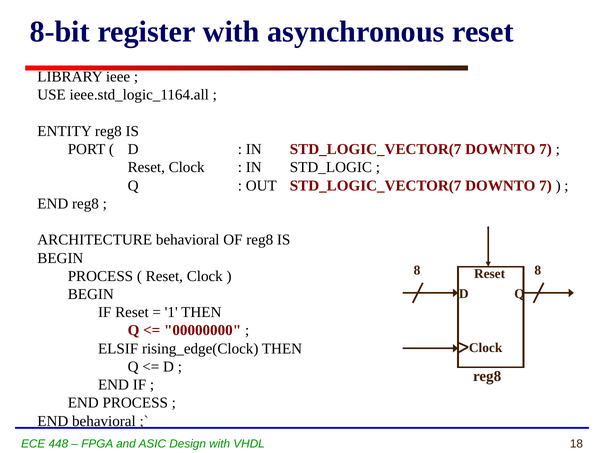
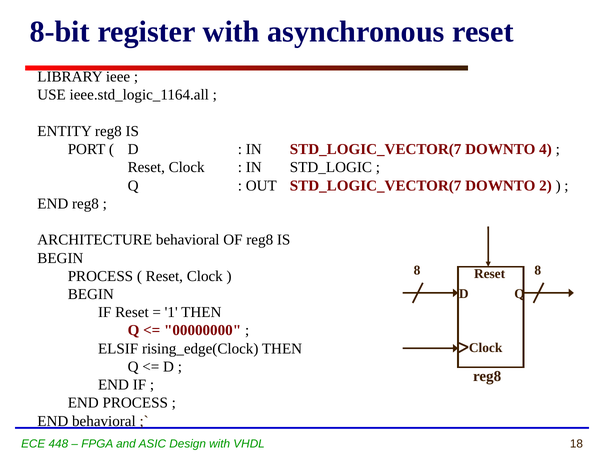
IN STD_LOGIC_VECTOR(7 DOWNTO 7: 7 -> 4 (546, 149)
OUT STD_LOGIC_VECTOR(7 DOWNTO 7: 7 -> 2 (546, 186)
